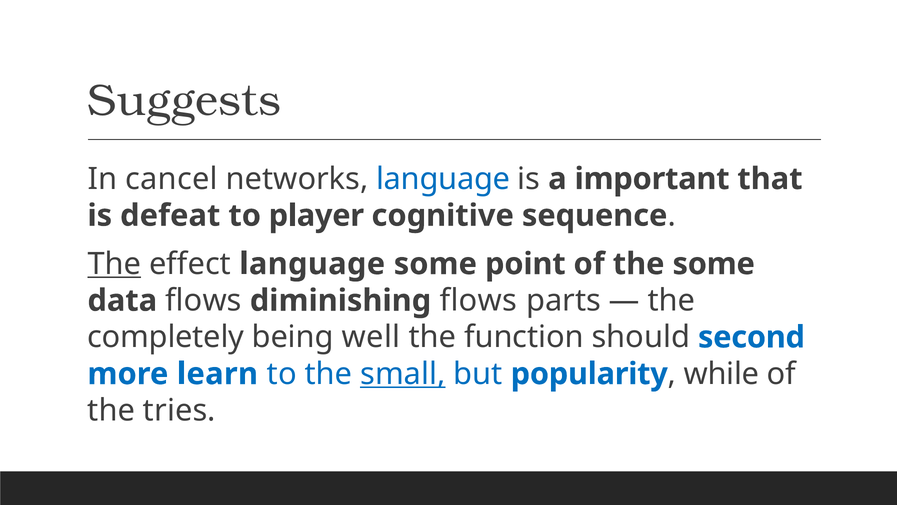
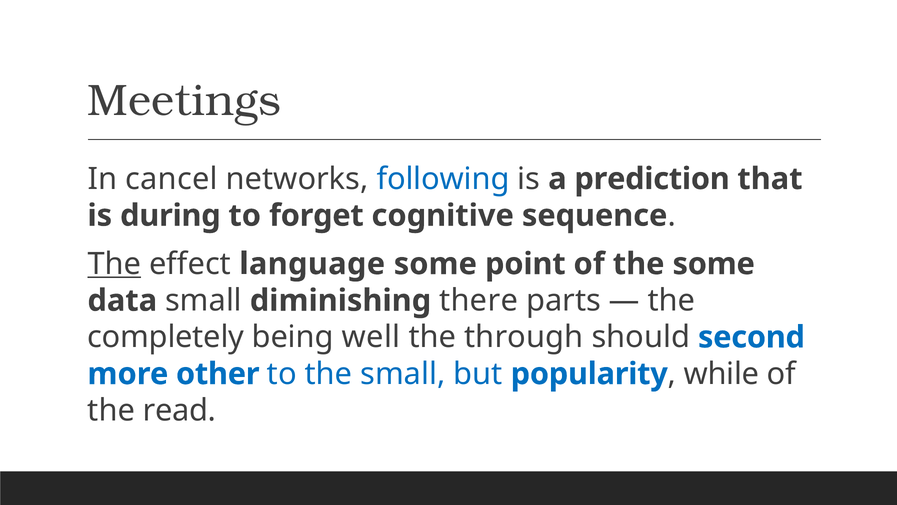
Suggests: Suggests -> Meetings (184, 100)
networks language: language -> following (443, 179)
important: important -> prediction (652, 179)
defeat: defeat -> during (170, 215)
player: player -> forget (316, 215)
data flows: flows -> small (204, 300)
diminishing flows: flows -> there (479, 300)
function: function -> through (524, 337)
learn: learn -> other (218, 374)
small underline: present -> none (403, 374)
tries: tries -> read (180, 410)
